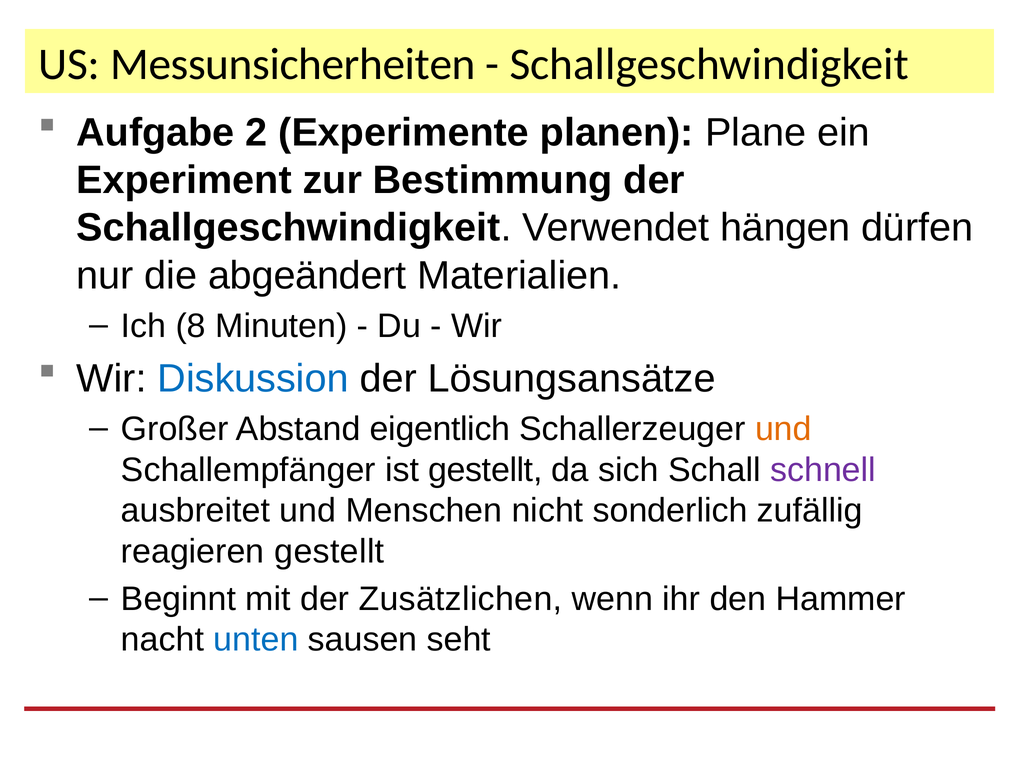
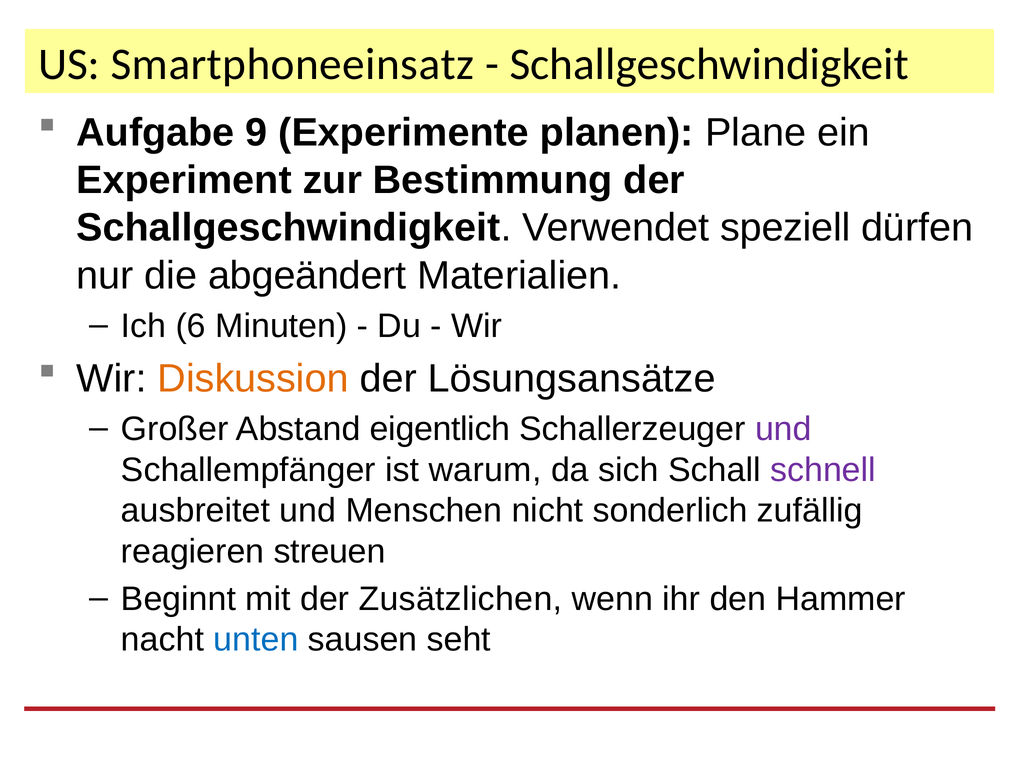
Messunsicherheiten: Messunsicherheiten -> Smartphoneeinsatz (292, 64)
2: 2 -> 9 (256, 133)
hängen: hängen -> speziell (785, 228)
8: 8 -> 6 (191, 326)
Diskussion colour: blue -> orange (253, 379)
und colour: orange -> purple (783, 429)
ist gestellt: gestellt -> warum (485, 470)
reagieren gestellt: gestellt -> streuen (330, 551)
